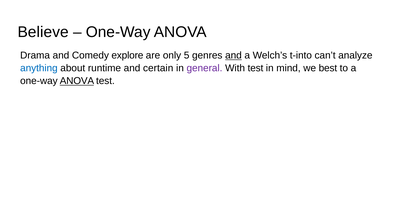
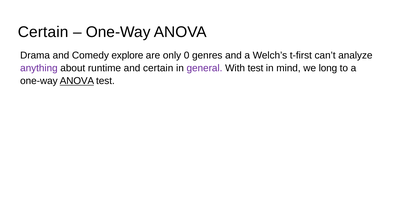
Believe: Believe -> Certain (43, 32)
5: 5 -> 0 (187, 56)
and underline: present -> none (233, 56)
t-into: t-into -> t-first (301, 56)
anything colour: blue -> purple (39, 68)
best: best -> long (328, 68)
